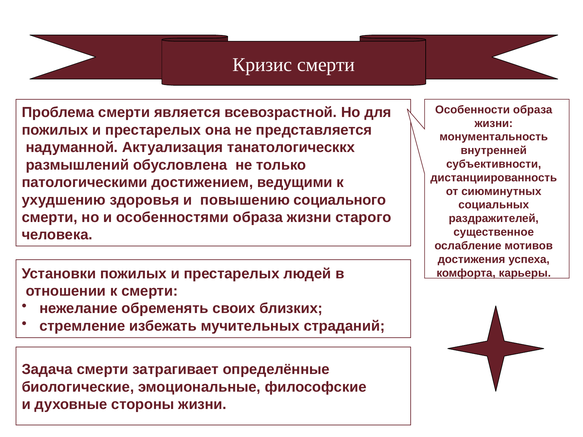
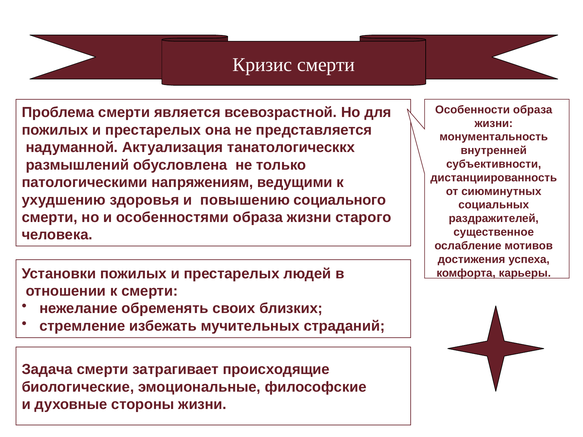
достижением: достижением -> напряжениям (202, 182)
определённые: определённые -> происходящие (276, 370)
